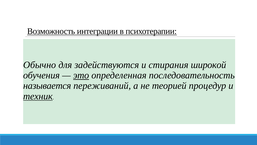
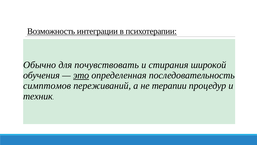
задействуются: задействуются -> почувствовать (107, 65)
называется: называется -> симптомов (47, 86)
теорией: теорией -> терапии (169, 86)
техник underline: present -> none (38, 96)
